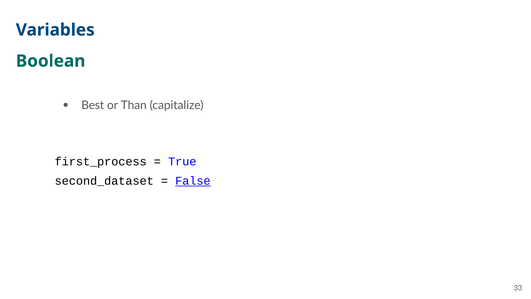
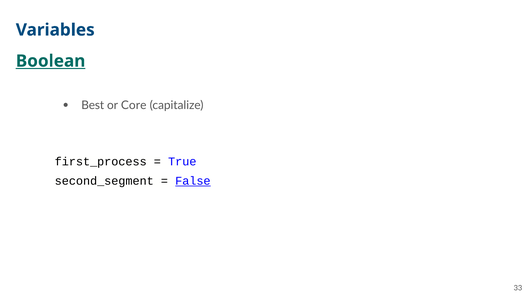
Boolean underline: none -> present (51, 61)
Than: Than -> Core (134, 105)
second_dataset: second_dataset -> second_segment (104, 181)
